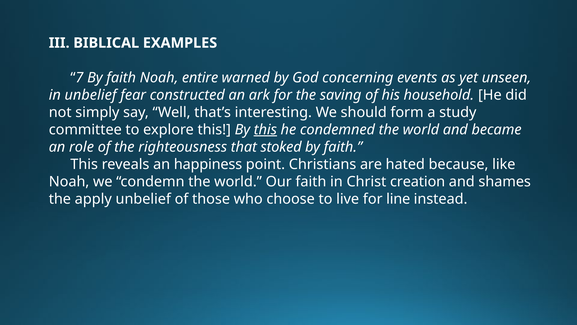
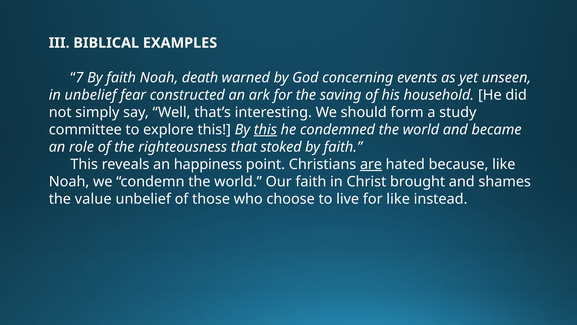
entire: entire -> death (200, 77)
are underline: none -> present (371, 164)
creation: creation -> brought (418, 181)
apply: apply -> value (93, 199)
for line: line -> like (398, 199)
